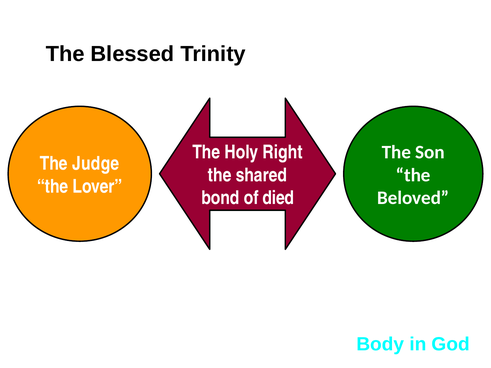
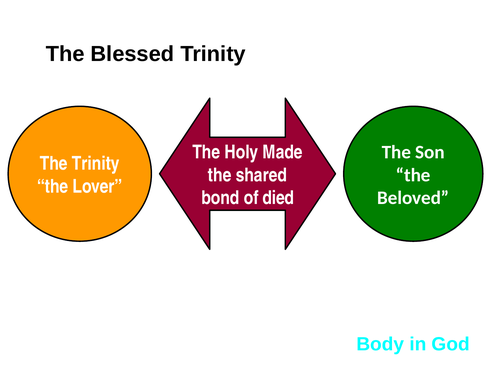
Right: Right -> Made (283, 152)
The Judge: Judge -> Trinity (96, 164)
